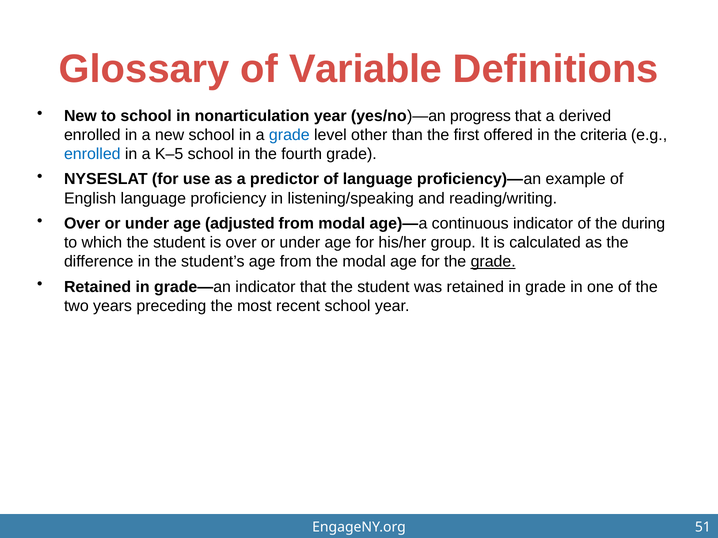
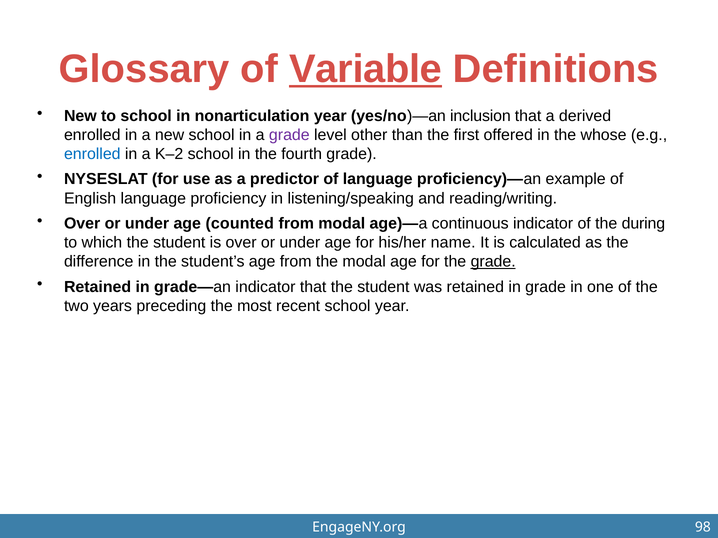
Variable underline: none -> present (366, 69)
progress: progress -> inclusion (480, 116)
grade colour: blue -> purple (289, 135)
criteria: criteria -> whose (604, 135)
K–5: K–5 -> K–2 (169, 154)
adjusted: adjusted -> counted (240, 224)
group: group -> name (453, 243)
51: 51 -> 98 (703, 528)
